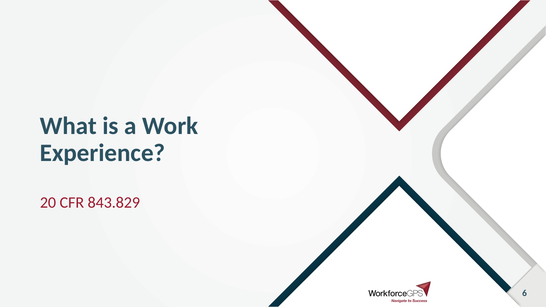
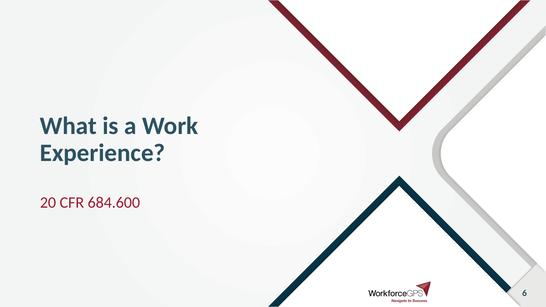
843.829: 843.829 -> 684.600 (114, 203)
